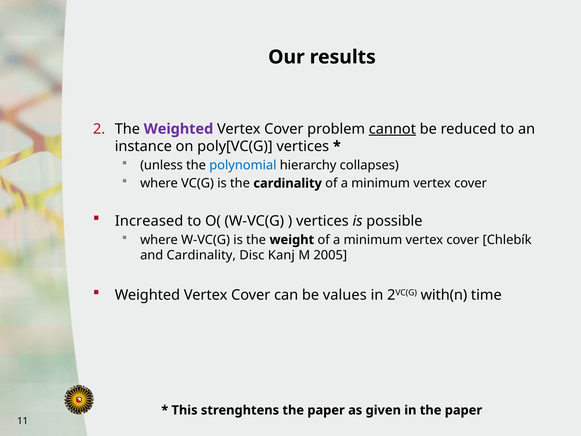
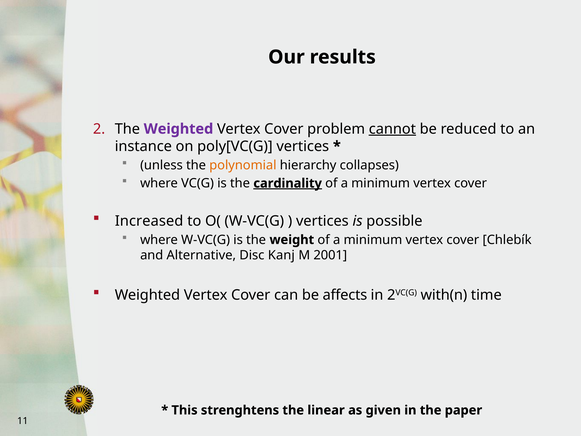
polynomial colour: blue -> orange (243, 165)
cardinality underline: none -> present (288, 183)
and Cardinality: Cardinality -> Alternative (201, 255)
2005: 2005 -> 2001 (330, 255)
values: values -> affects (345, 295)
strenghtens the paper: paper -> linear (326, 410)
